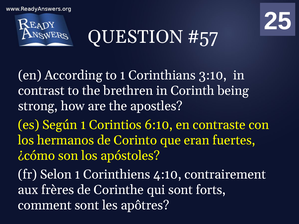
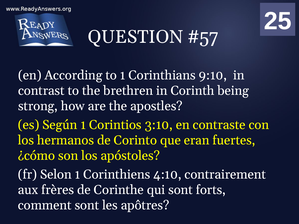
3:10: 3:10 -> 9:10 (213, 75)
6:10: 6:10 -> 3:10 (159, 125)
